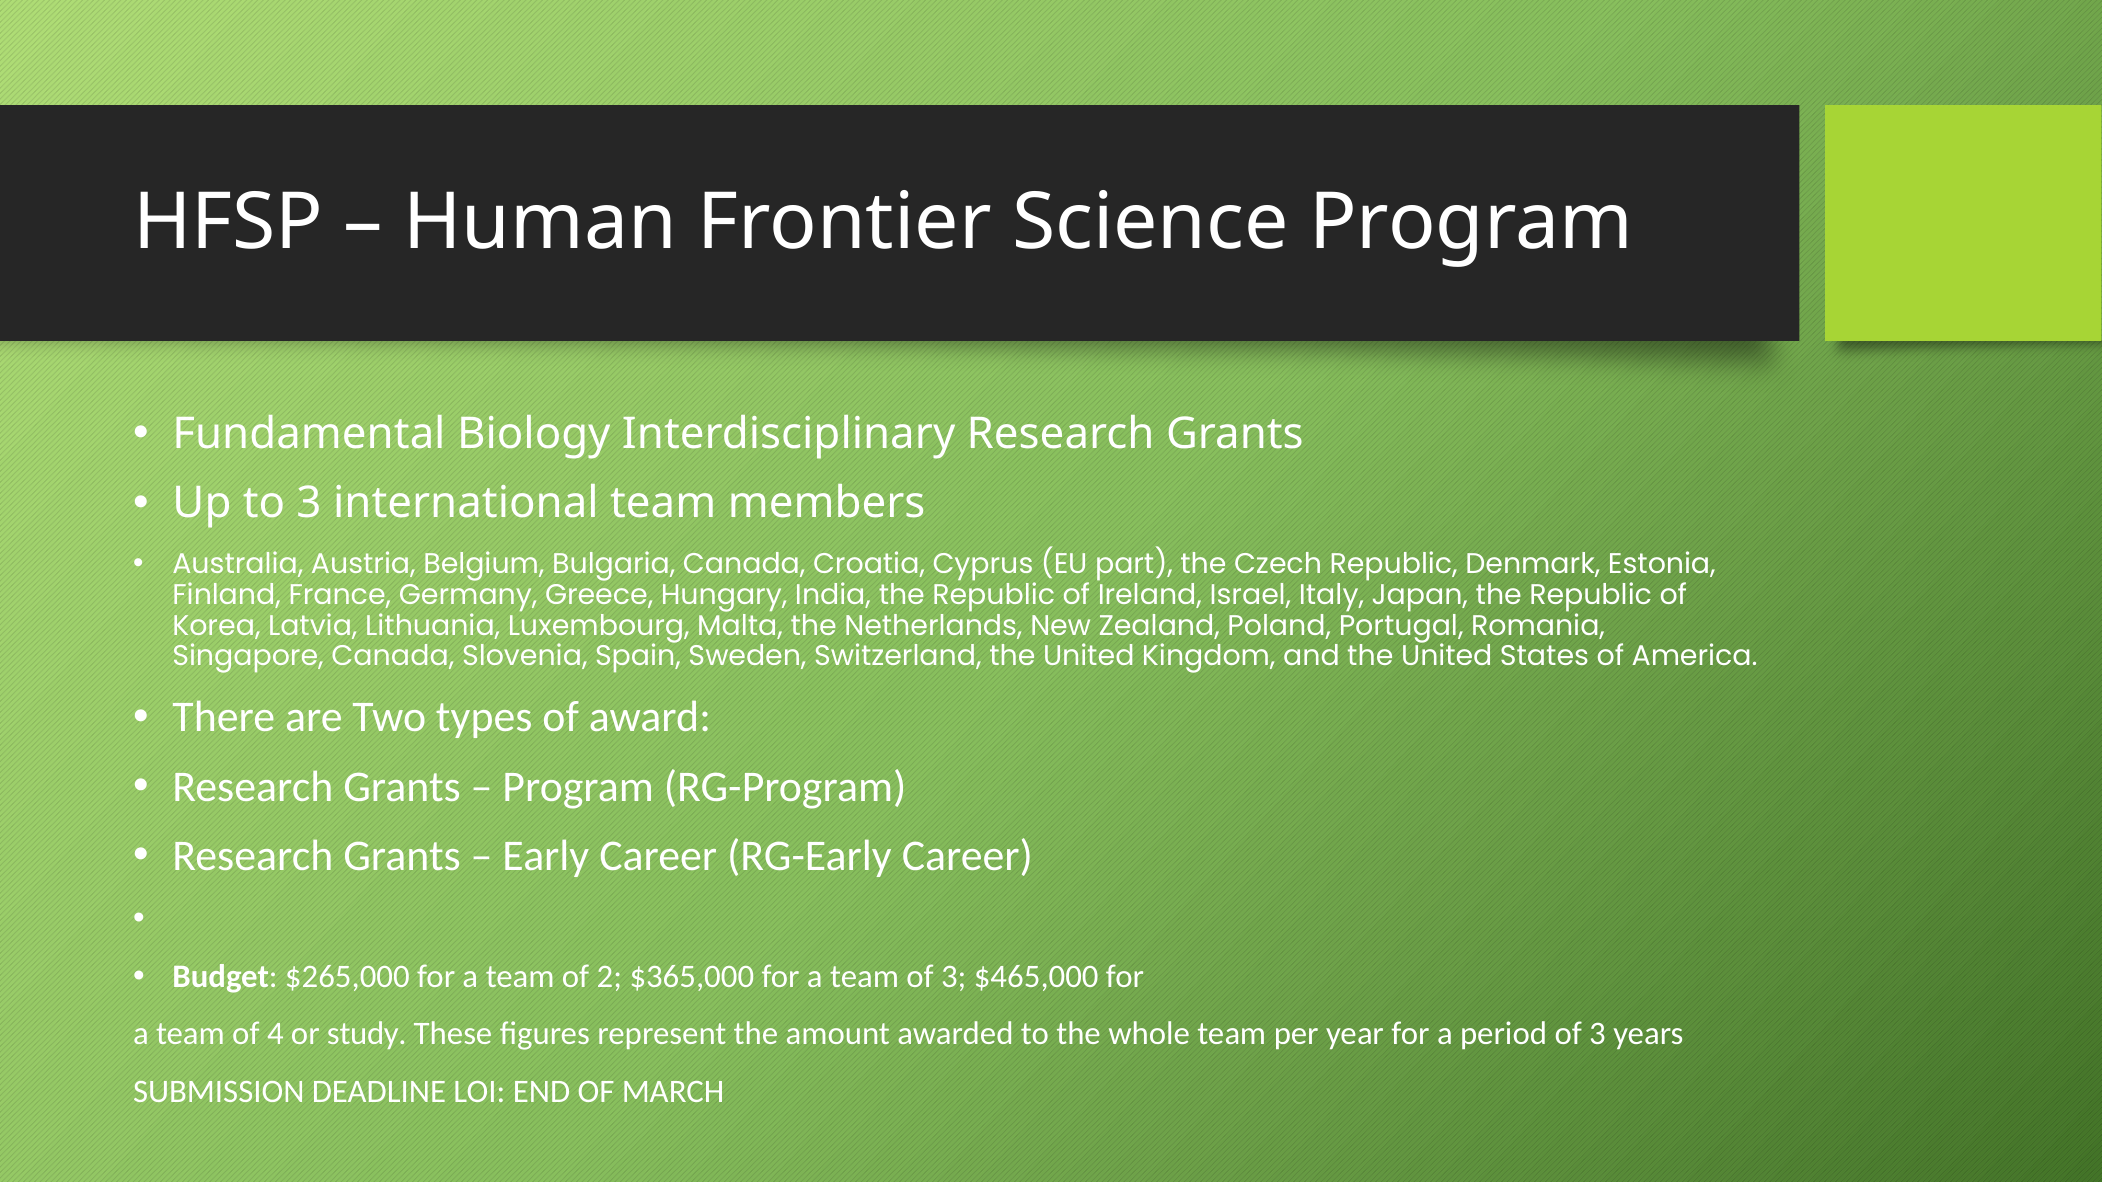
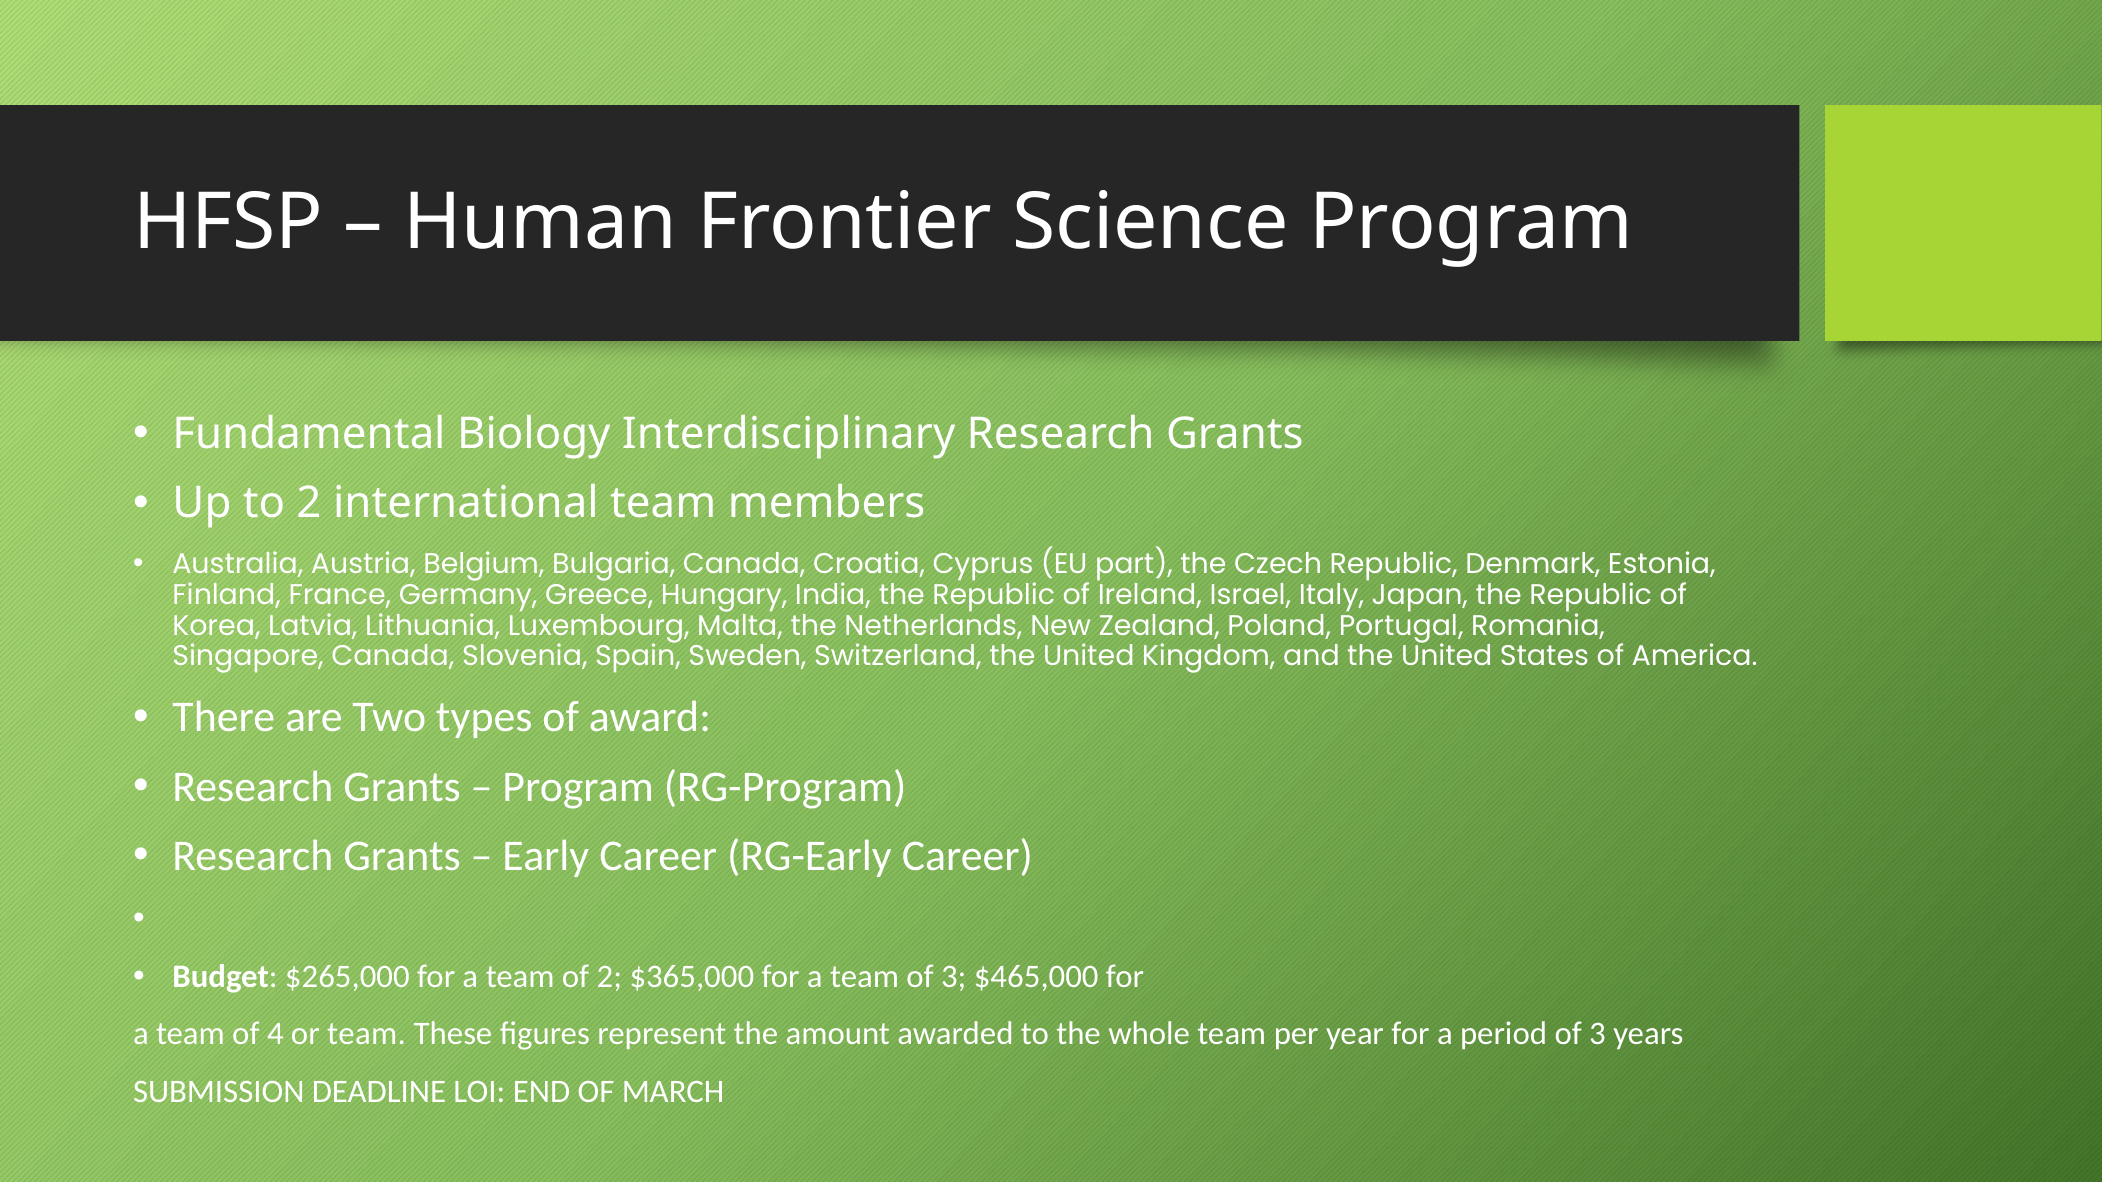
to 3: 3 -> 2 (309, 503)
or study: study -> team (367, 1034)
